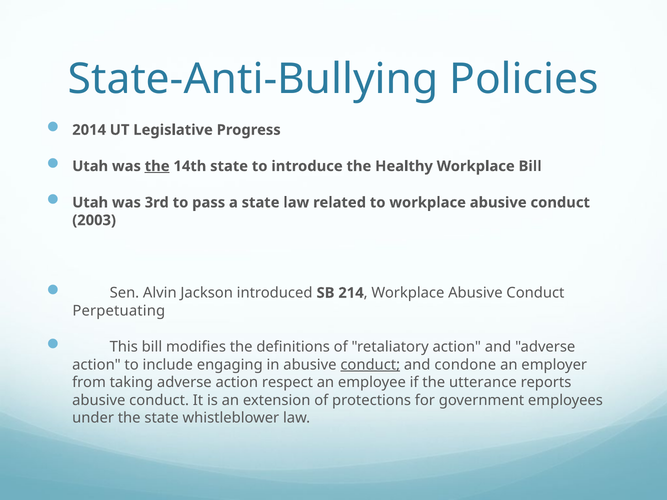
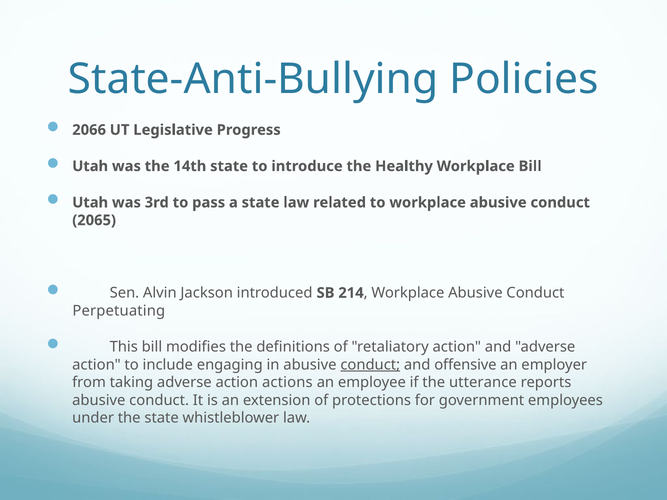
2014: 2014 -> 2066 (89, 130)
the underline: present -> none (157, 166)
2003: 2003 -> 2065 (94, 220)
condone: condone -> offensive (465, 365)
respect: respect -> actions (287, 383)
